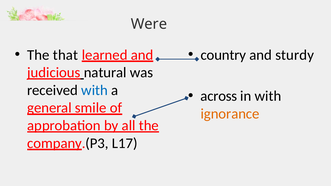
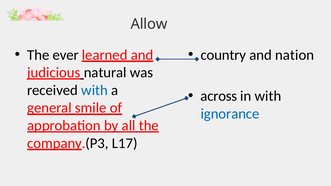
Were: Were -> Allow (149, 24)
that: that -> ever (66, 55)
sturdy: sturdy -> nation (295, 55)
ignorance colour: orange -> blue (230, 114)
